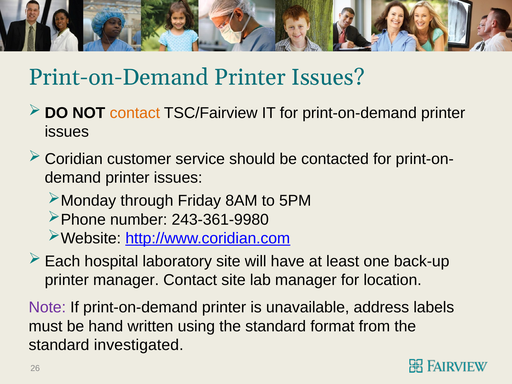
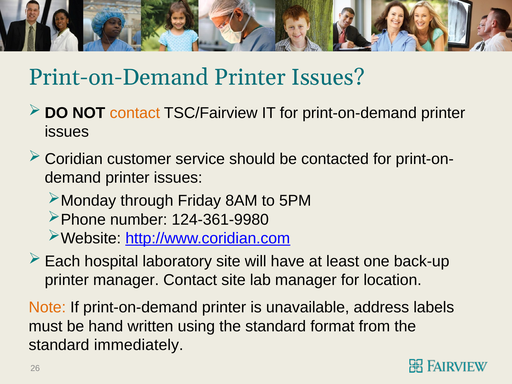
243-361-9980: 243-361-9980 -> 124-361-9980 (220, 220)
Note colour: purple -> orange (47, 307)
investigated: investigated -> immediately (139, 345)
